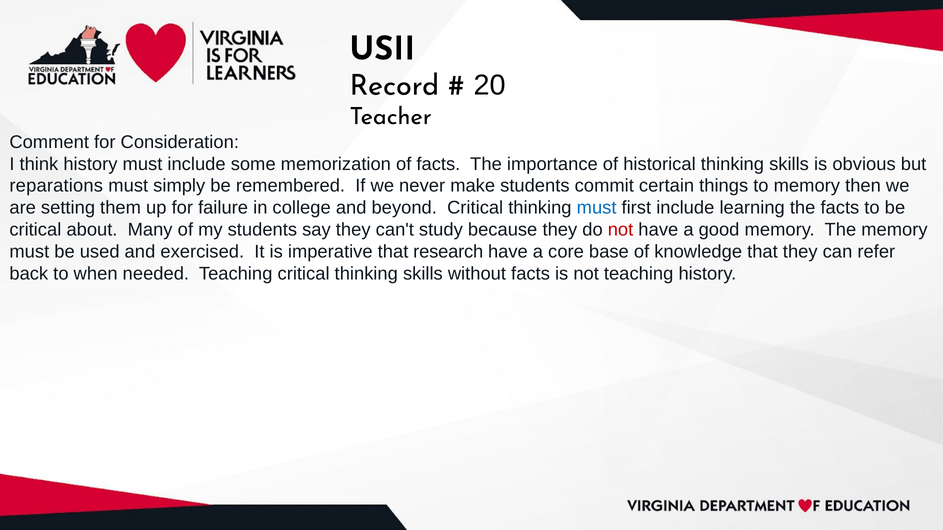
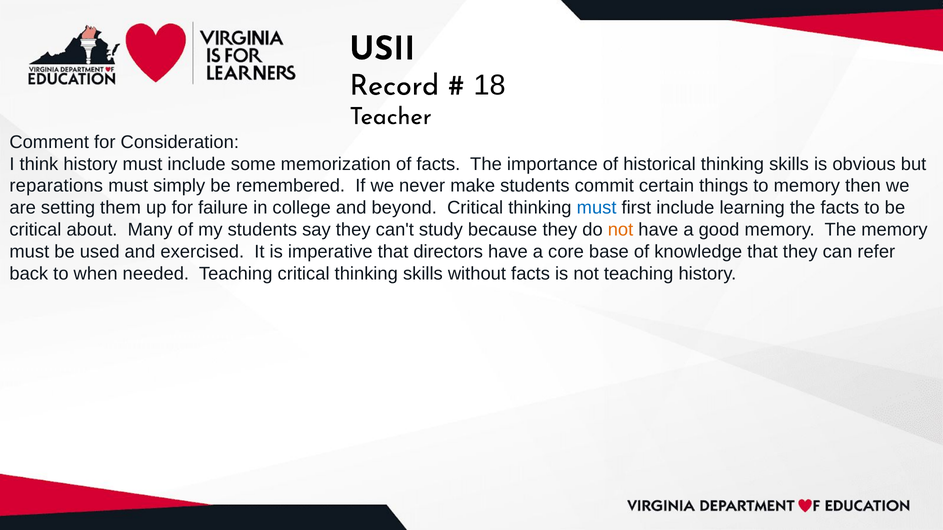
20: 20 -> 18 (490, 85)
not colour: red -> orange (621, 230)
research: research -> directors (448, 252)
